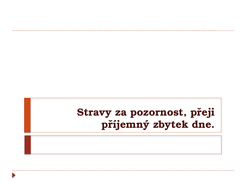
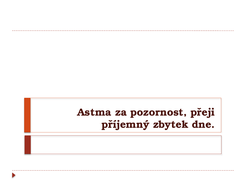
Stravy: Stravy -> Astma (94, 113)
